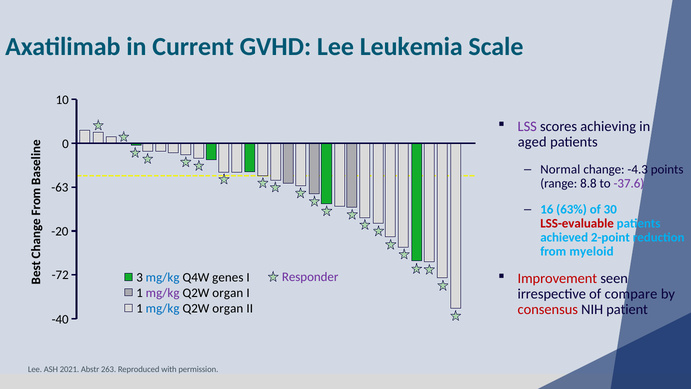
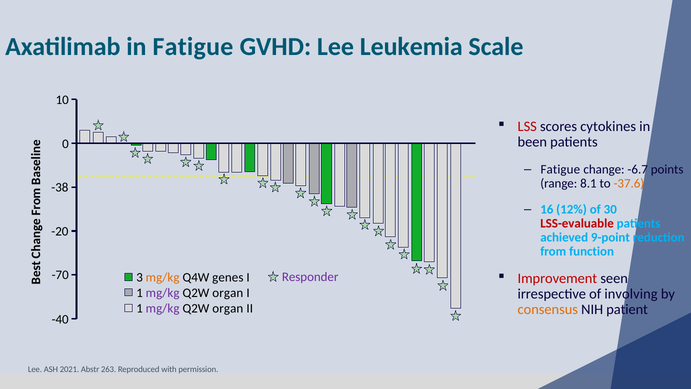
in Current: Current -> Fatigue (193, 47)
LSS colour: purple -> red (527, 127)
achieving: achieving -> cytokines (608, 127)
aged: aged -> been (532, 142)
Normal: Normal -> Fatigue (560, 169)
-4.3: -4.3 -> -6.7 (638, 169)
8.8: 8.8 -> 8.1 (588, 183)
-37.6 colour: purple -> orange (629, 183)
-63: -63 -> -38 (60, 187)
63%: 63% -> 12% (572, 209)
2-point: 2-point -> 9-point (610, 237)
myeloid: myeloid -> function (592, 251)
-72: -72 -> -70 (60, 275)
mg/kg colour: blue -> orange (163, 277)
compare: compare -> involving (631, 294)
mg/kg colour: blue -> purple (163, 308)
consensus colour: red -> orange (548, 309)
